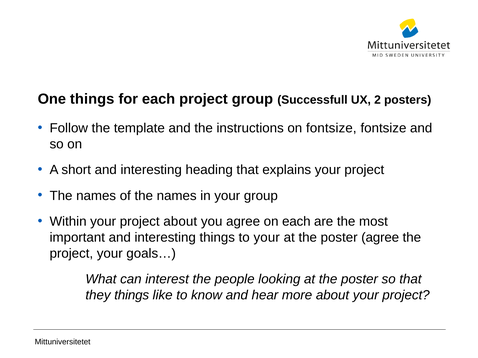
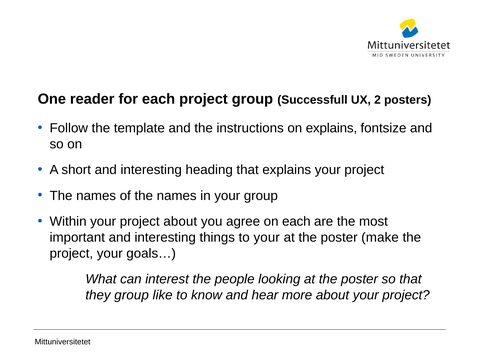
One things: things -> reader (92, 99)
on fontsize: fontsize -> explains (331, 128)
poster agree: agree -> make (380, 238)
they things: things -> group (132, 296)
